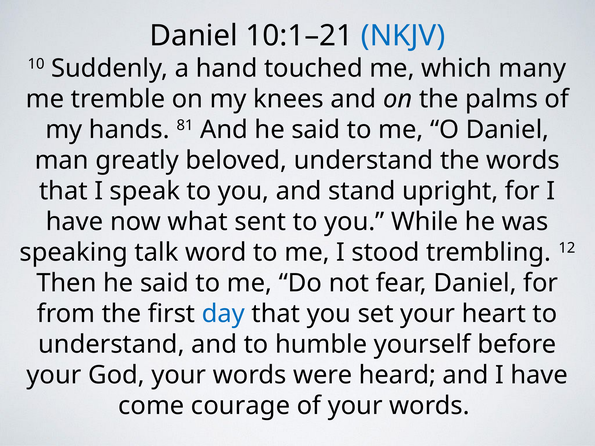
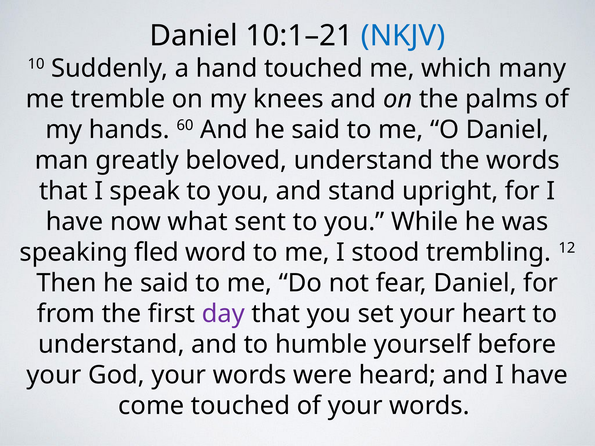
81: 81 -> 60 (185, 125)
talk: talk -> fled (157, 253)
day colour: blue -> purple (223, 314)
come courage: courage -> touched (241, 406)
